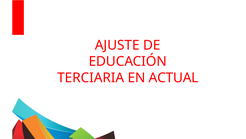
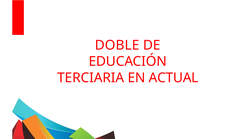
AJUSTE: AJUSTE -> DOBLE (117, 45)
